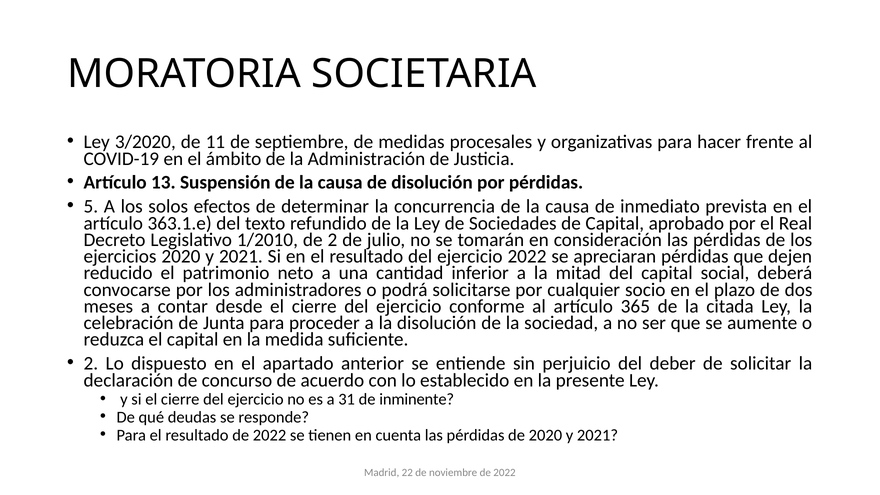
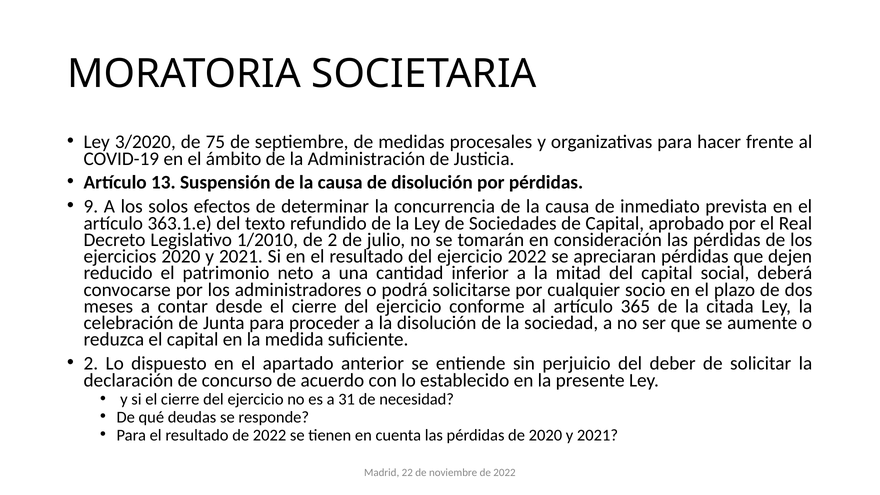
11: 11 -> 75 (215, 142)
5: 5 -> 9 (91, 207)
inminente: inminente -> necesidad (417, 399)
